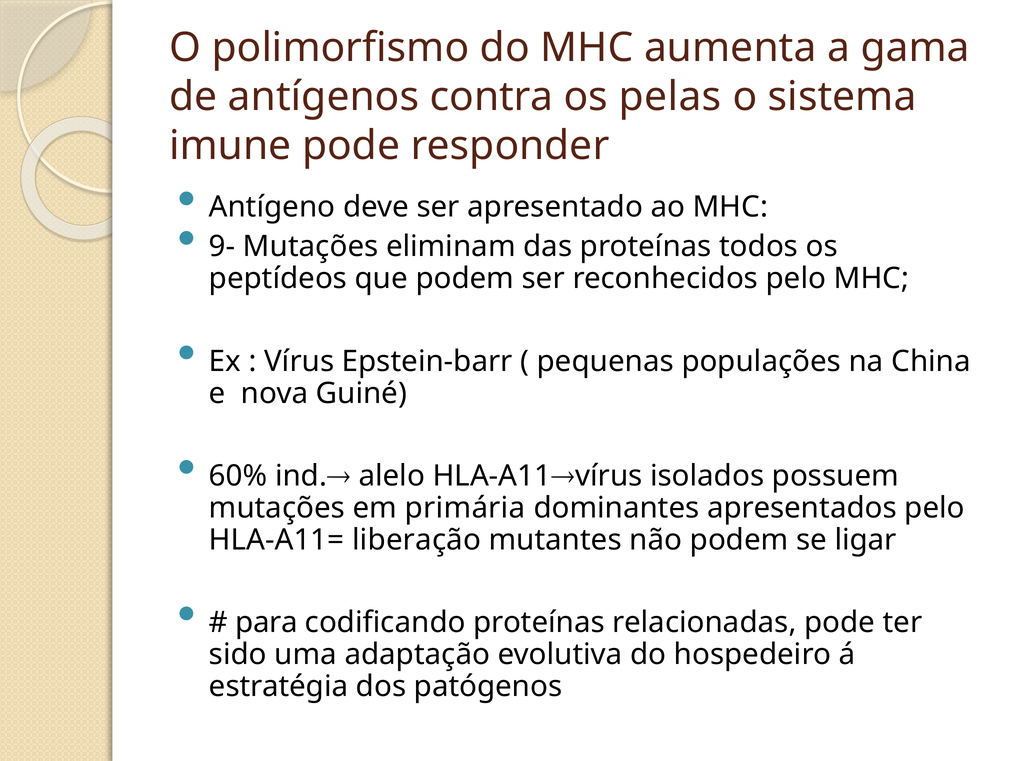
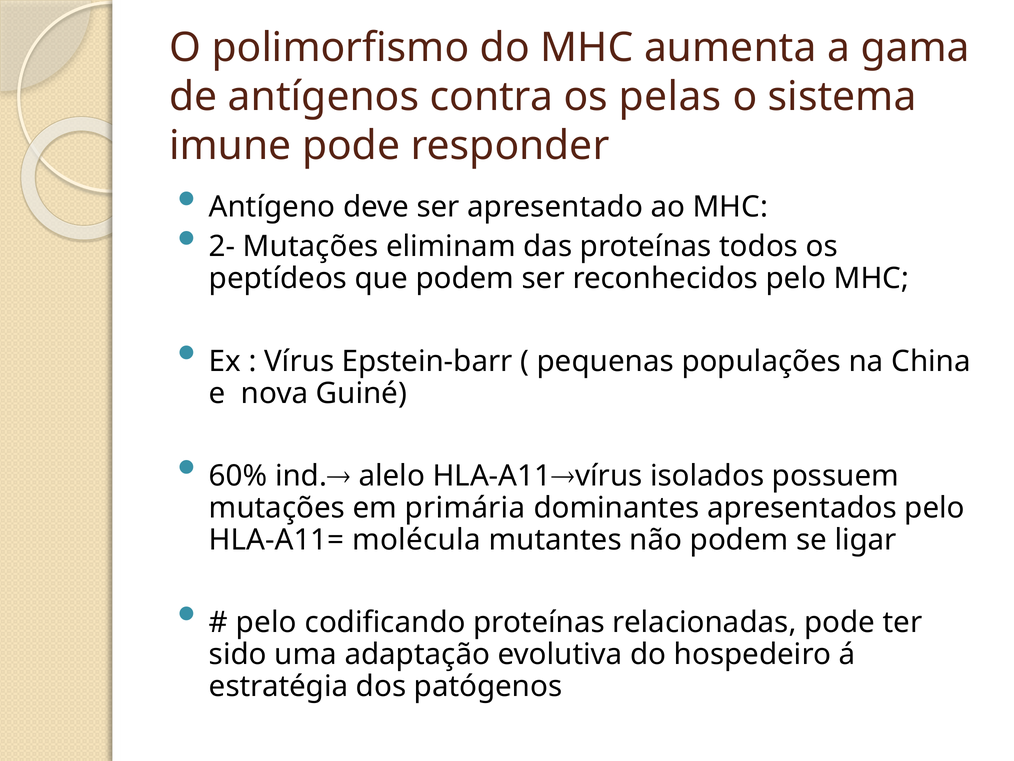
9-: 9- -> 2- (222, 247)
liberação: liberação -> molécula (416, 539)
para: para -> pelo (266, 622)
